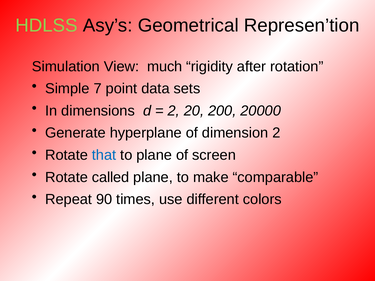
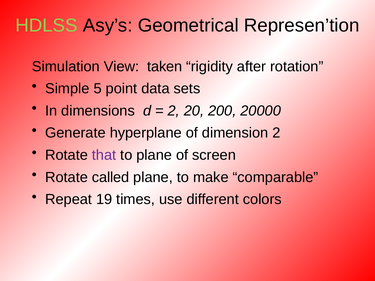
much: much -> taken (165, 67)
7: 7 -> 5 (98, 89)
that colour: blue -> purple (104, 155)
90: 90 -> 19 (104, 200)
